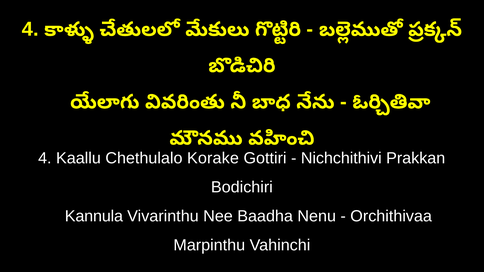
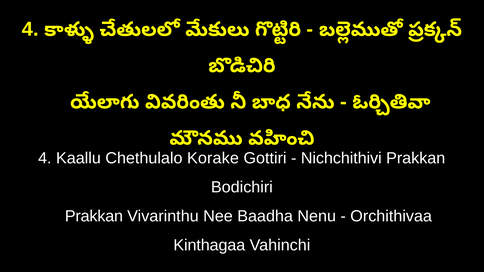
Kannula: Kannula -> Prakkan (94, 216)
Marpinthu: Marpinthu -> Kinthagaa (209, 246)
